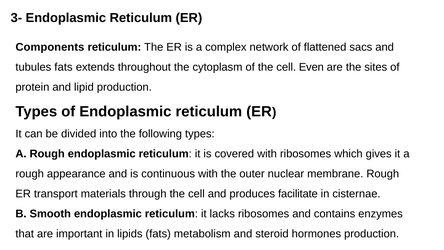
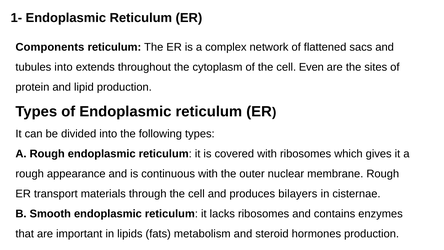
3-: 3- -> 1- (16, 18)
tubules fats: fats -> into (64, 67)
facilitate: facilitate -> bilayers (298, 194)
